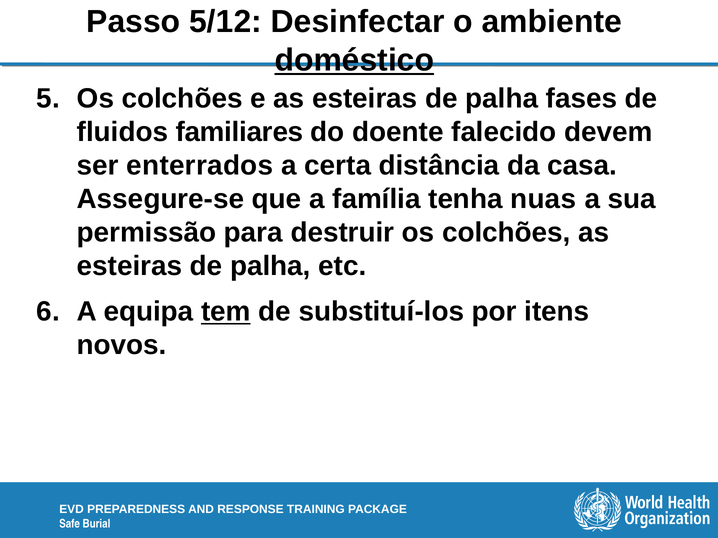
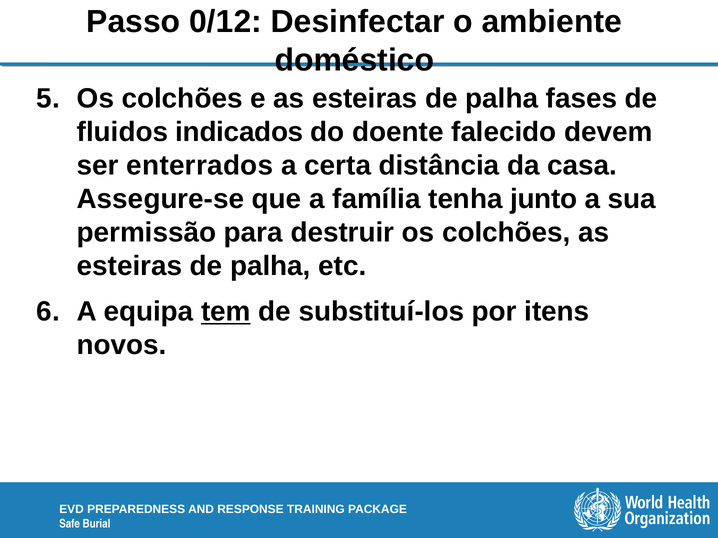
5/12: 5/12 -> 0/12 (226, 22)
doméstico underline: present -> none (354, 60)
familiares: familiares -> indicados (239, 132)
nuas: nuas -> junto (544, 199)
